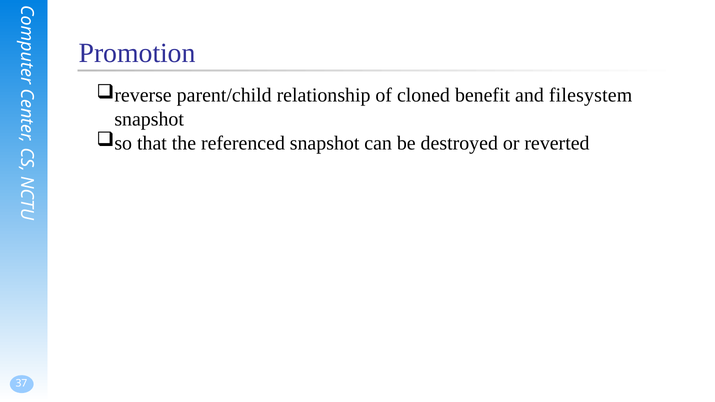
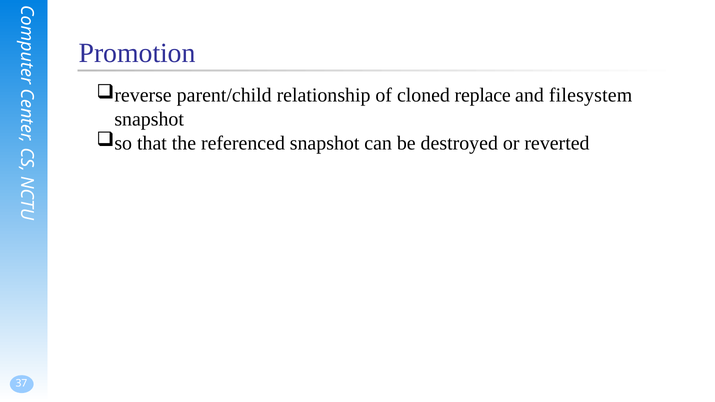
benefit: benefit -> replace (483, 95)
